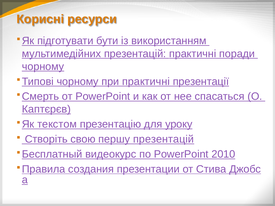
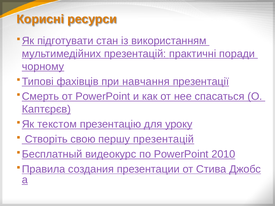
бути: бути -> стан (107, 41)
чорному: чорному -> фахівців (78, 82)
при практичні: практичні -> навчання (146, 82)
